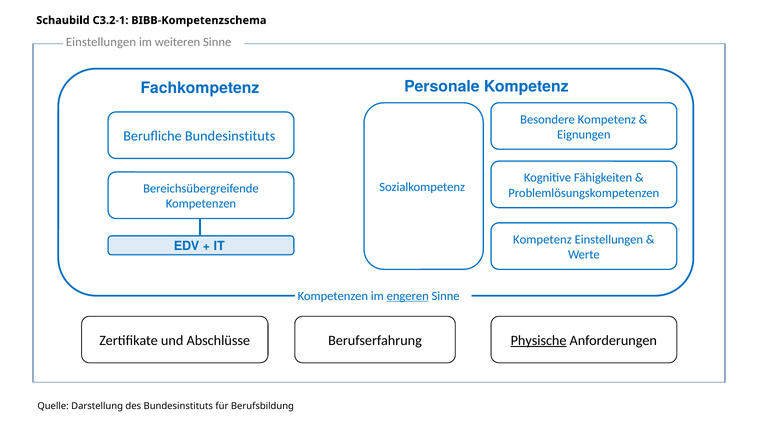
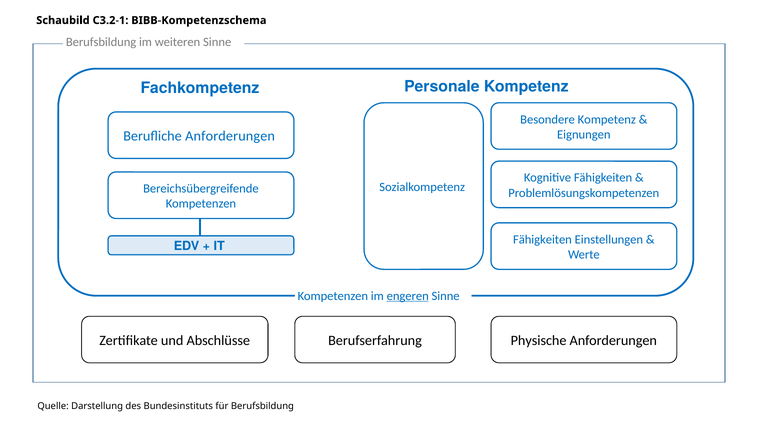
Einstellungen: Einstellungen -> Berufsbildung (101, 42)
Berufliche Bundesinstituts: Bundesinstituts -> Anforderungen (230, 136)
Kompetenz: Kompetenz -> Fähigkeiten (542, 240)
Physische underline: present -> none (539, 341)
